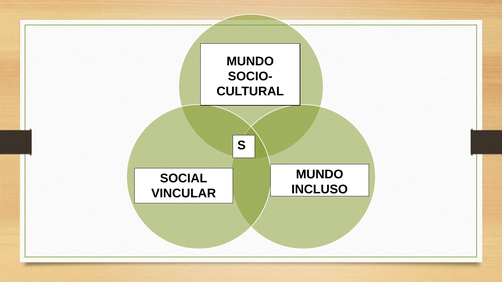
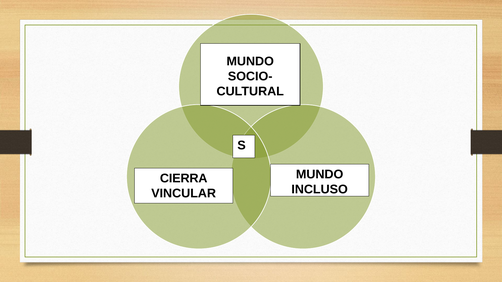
SOCIAL: SOCIAL -> CIERRA (184, 179)
